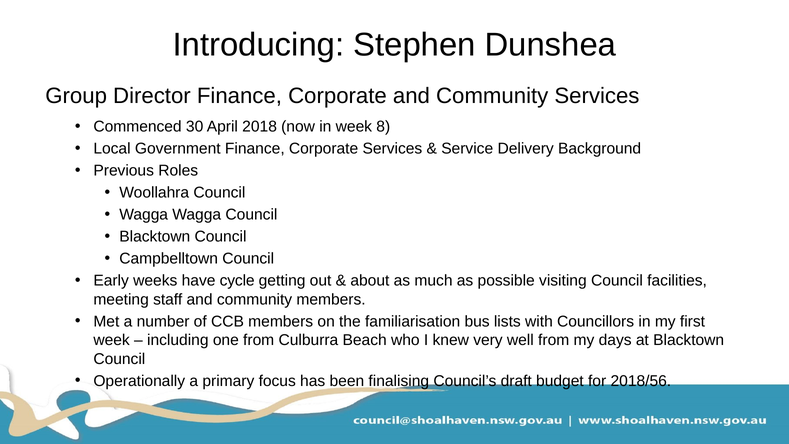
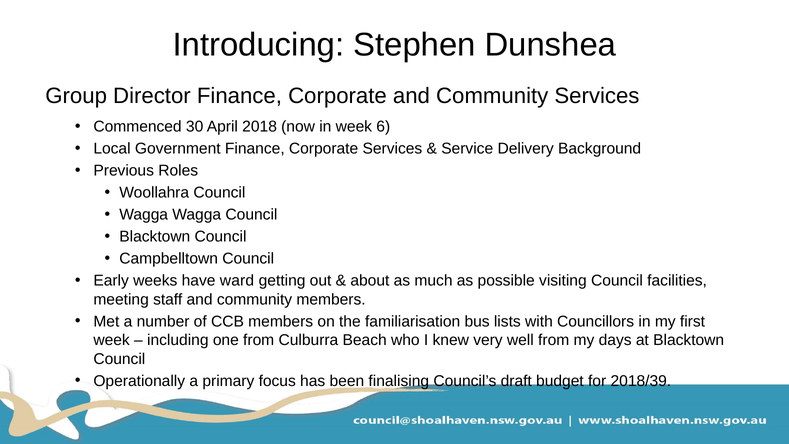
8: 8 -> 6 (383, 127)
cycle: cycle -> ward (237, 281)
2018/56: 2018/56 -> 2018/39 (641, 381)
